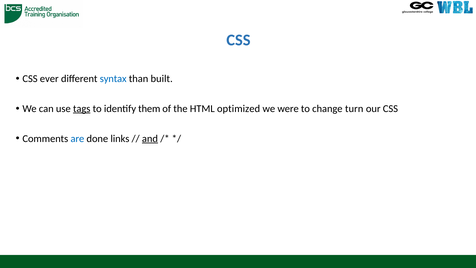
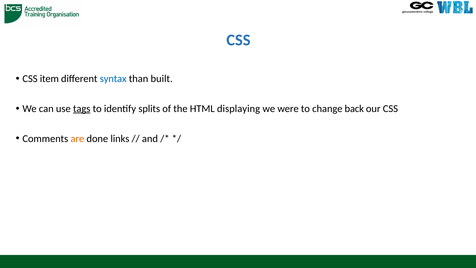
ever: ever -> item (49, 79)
them: them -> splits (149, 109)
optimized: optimized -> displaying (239, 109)
turn: turn -> back (354, 109)
are colour: blue -> orange (77, 138)
and underline: present -> none (150, 138)
